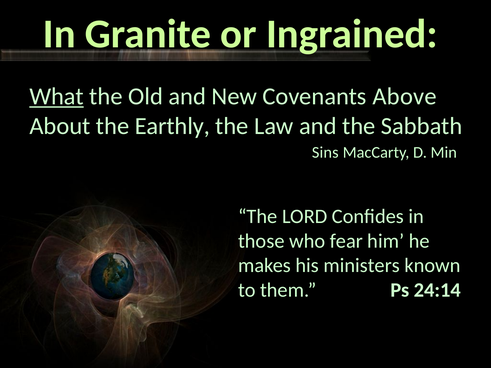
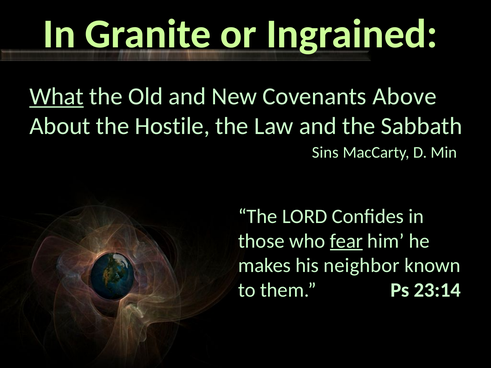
Earthly: Earthly -> Hostile (172, 126)
fear underline: none -> present (346, 241)
ministers: ministers -> neighbor (362, 266)
24:14: 24:14 -> 23:14 (437, 290)
